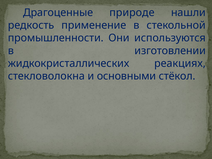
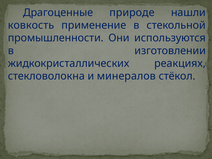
редкость: редкость -> ковкость (31, 25)
основными: основными -> минералов (126, 76)
